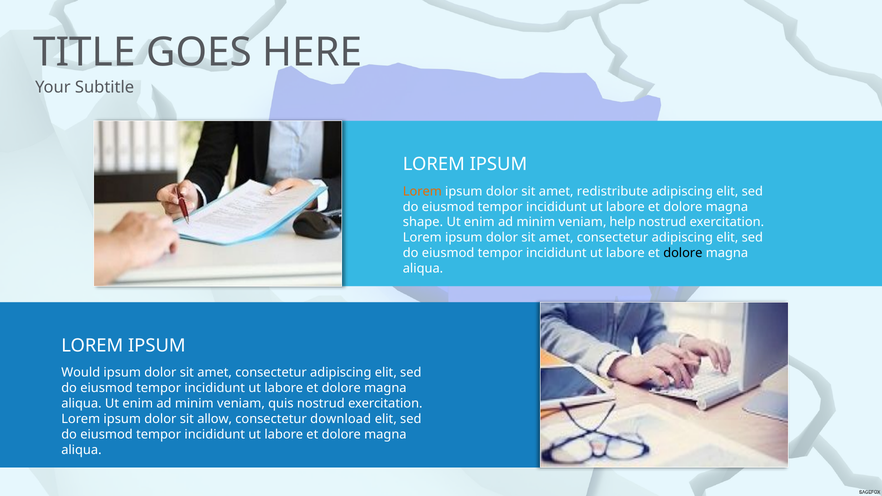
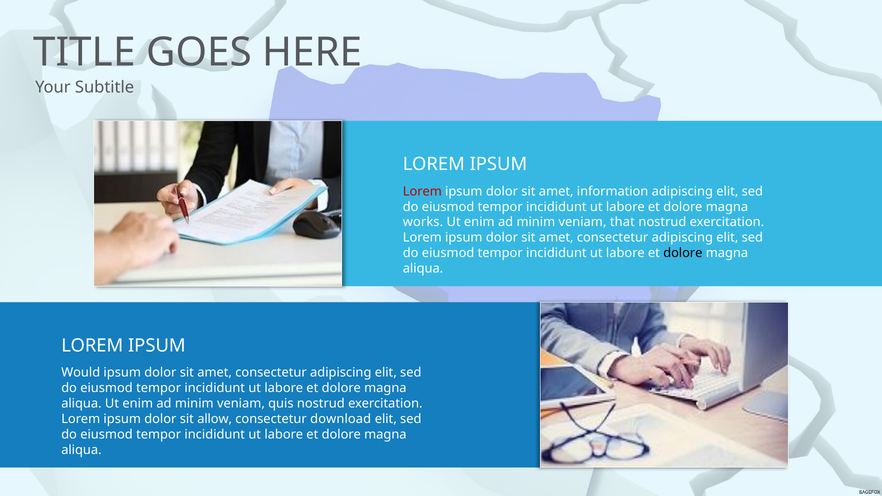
Lorem colour: orange -> red (422, 191)
redistribute: redistribute -> information (613, 191)
shape: shape -> works (423, 222)
help: help -> that (622, 222)
